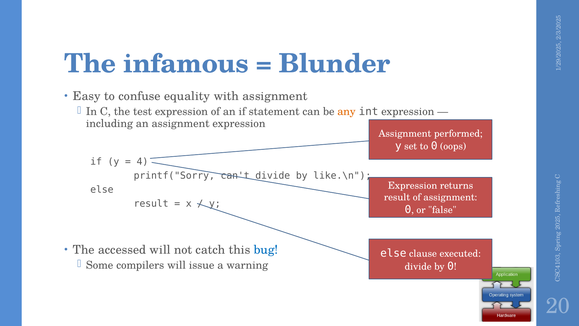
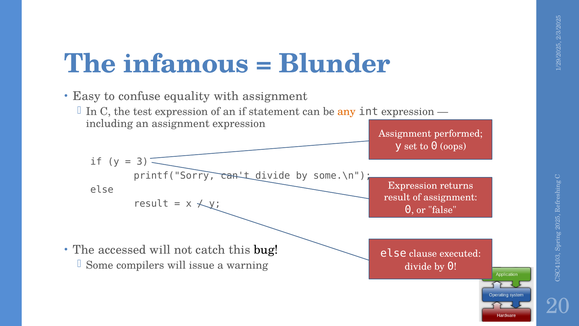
4: 4 -> 3 (142, 161)
like.\n: like.\n -> some.\n (342, 175)
bug colour: blue -> black (266, 249)
